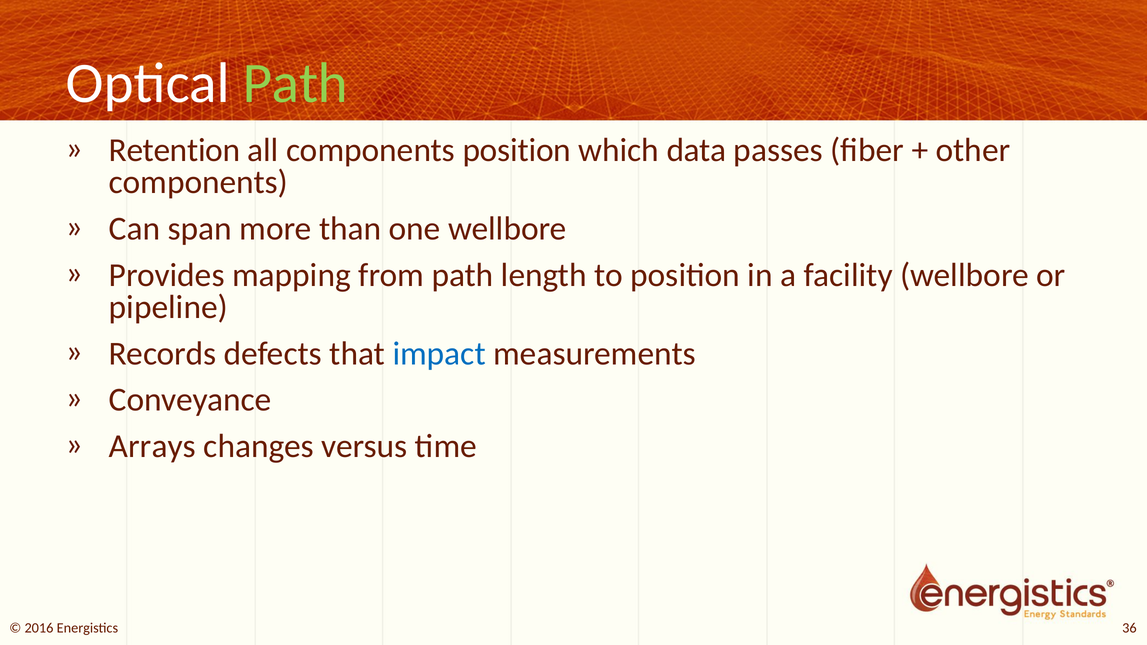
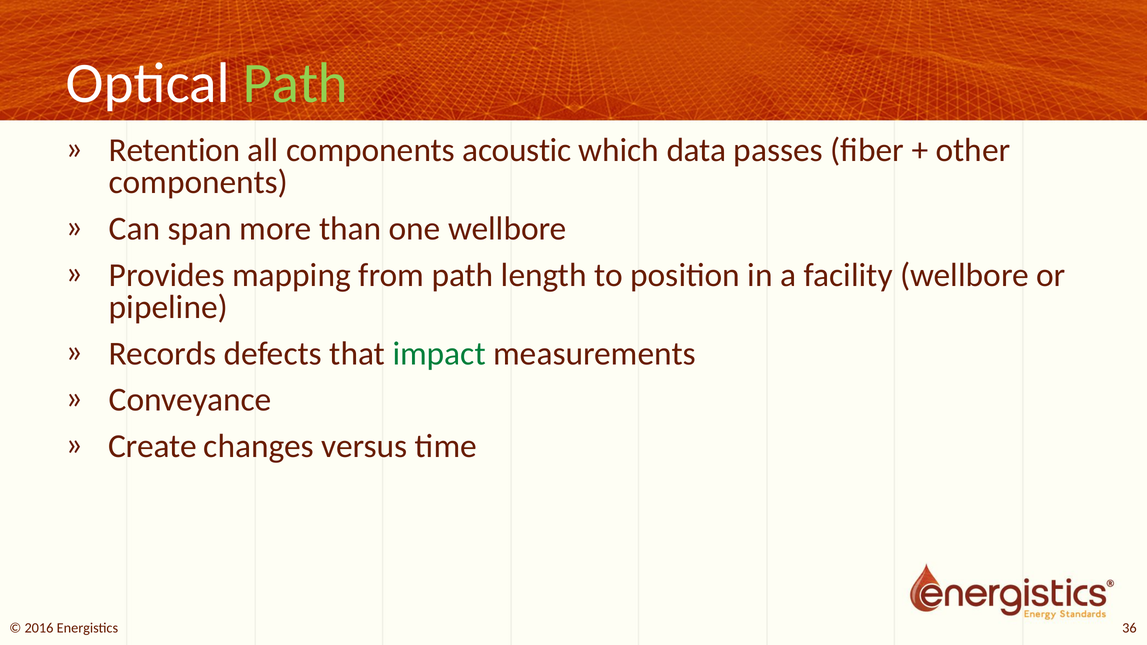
components position: position -> acoustic (517, 150)
impact colour: blue -> green (439, 354)
Arrays: Arrays -> Create (153, 446)
